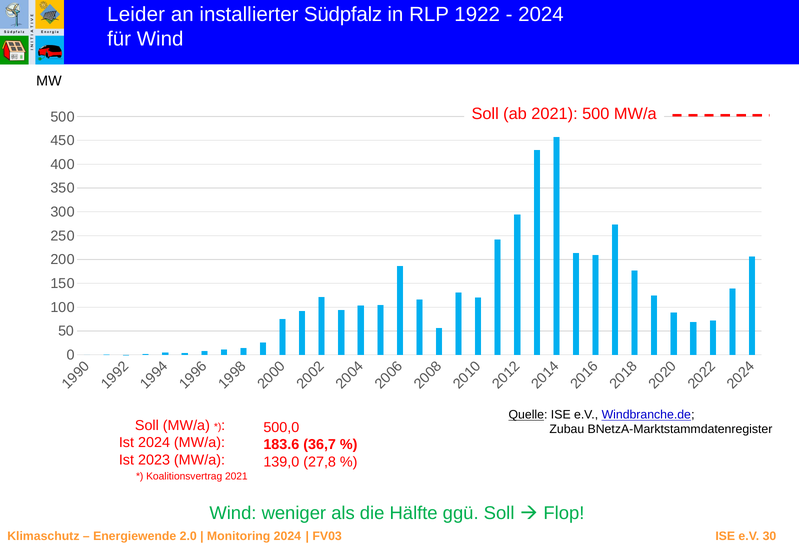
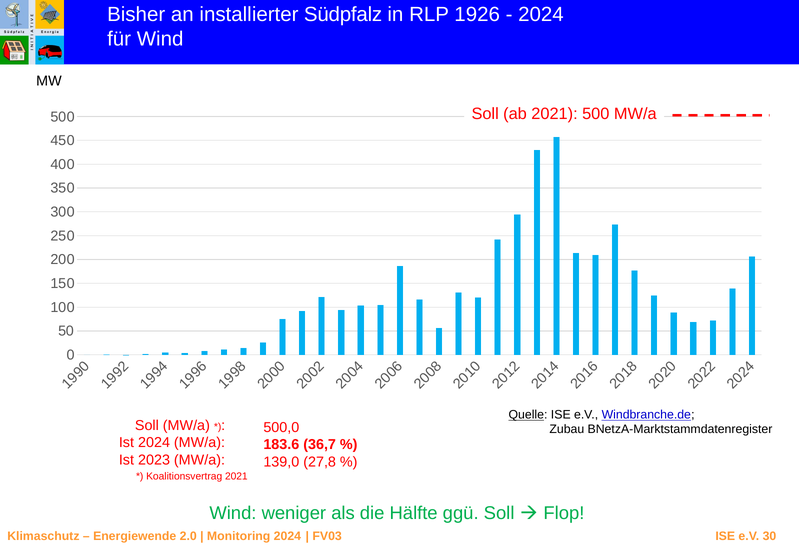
Leider: Leider -> Bisher (136, 14)
1922: 1922 -> 1926 (477, 14)
